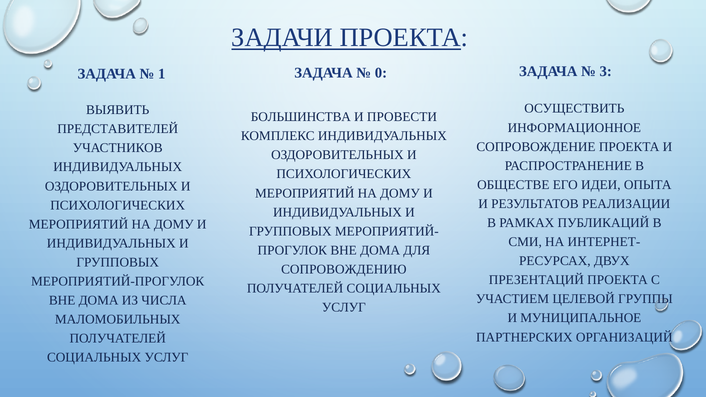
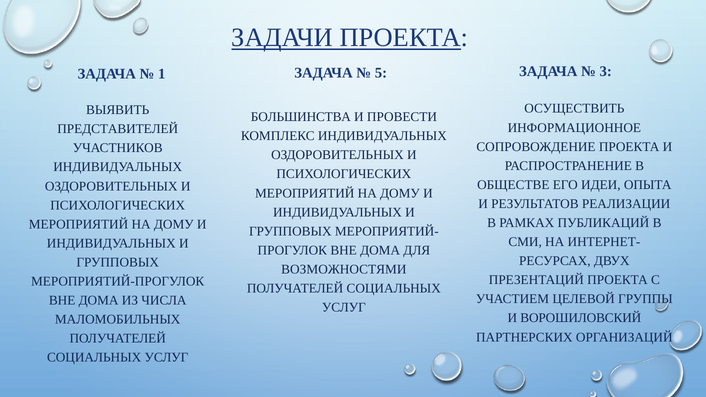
0: 0 -> 5 (381, 73)
СОПРОВОЖДЕНИЮ: СОПРОВОЖДЕНИЮ -> ВОЗМОЖНОСТЯМИ (344, 269)
МУНИЦИПАЛЬНОЕ: МУНИЦИПАЛЬНОЕ -> ВОРОШИЛОВСКИЙ (581, 318)
